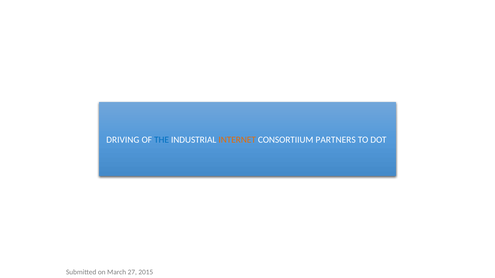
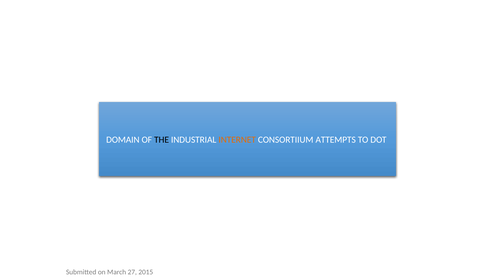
DRIVING: DRIVING -> DOMAIN (123, 140)
THE colour: blue -> black (162, 140)
PARTNERS: PARTNERS -> ATTEMPTS (336, 140)
